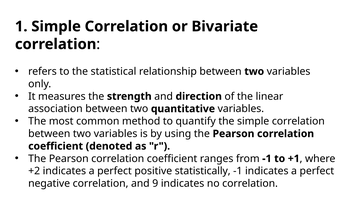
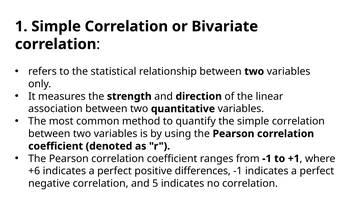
+2: +2 -> +6 (34, 171)
statistically: statistically -> differences (203, 171)
9: 9 -> 5 (155, 183)
